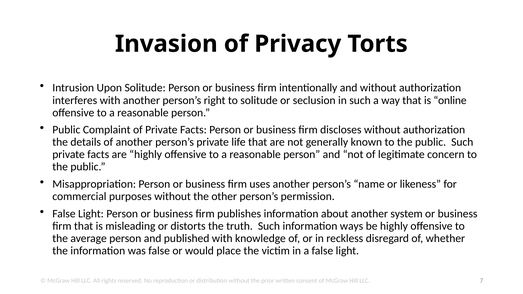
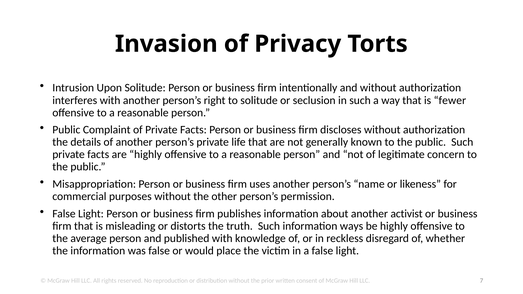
online: online -> fewer (450, 100)
system: system -> activist (407, 214)
